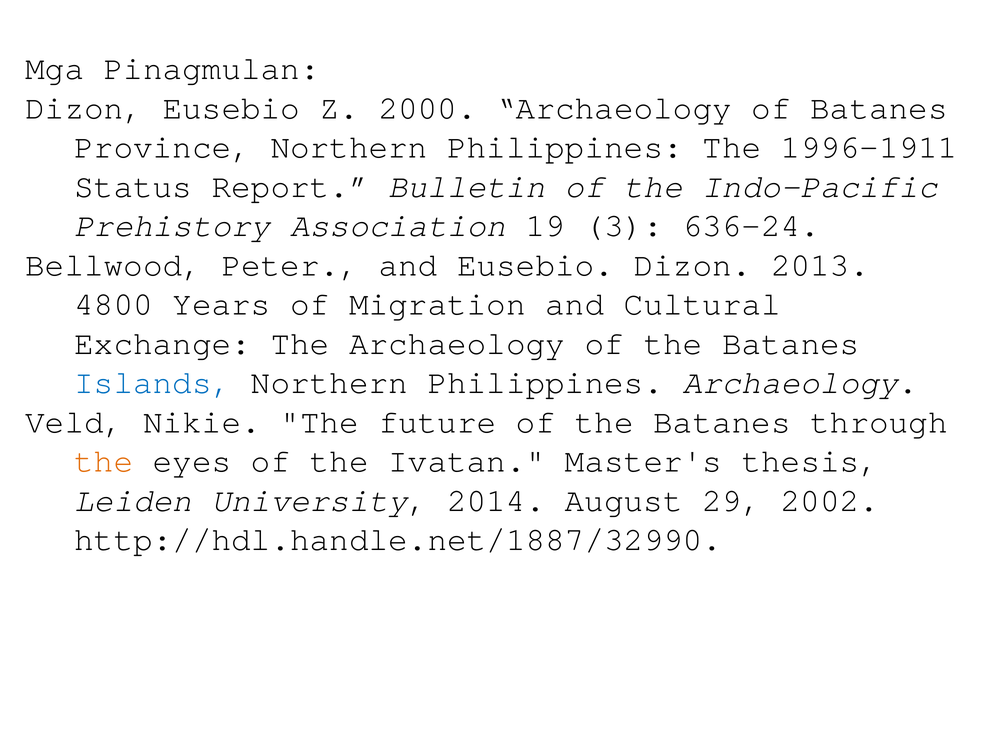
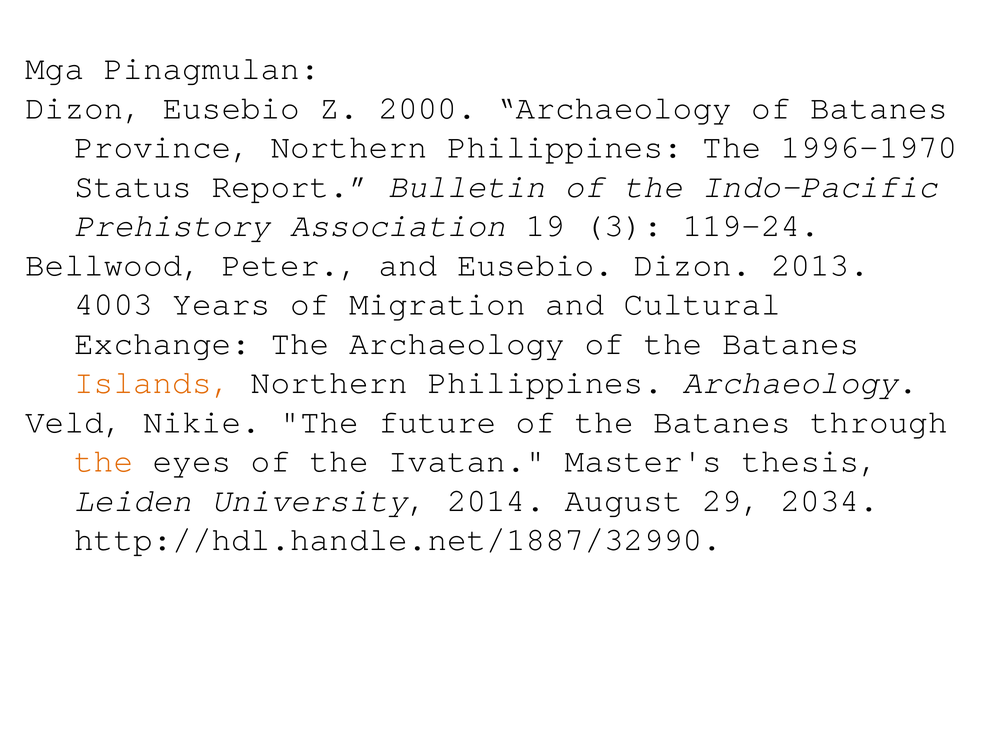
1996-1911: 1996-1911 -> 1996-1970 (869, 147)
636–24: 636–24 -> 119–24 (751, 226)
4800: 4800 -> 4003 (114, 304)
Islands colour: blue -> orange (153, 383)
2002: 2002 -> 2034 (830, 500)
